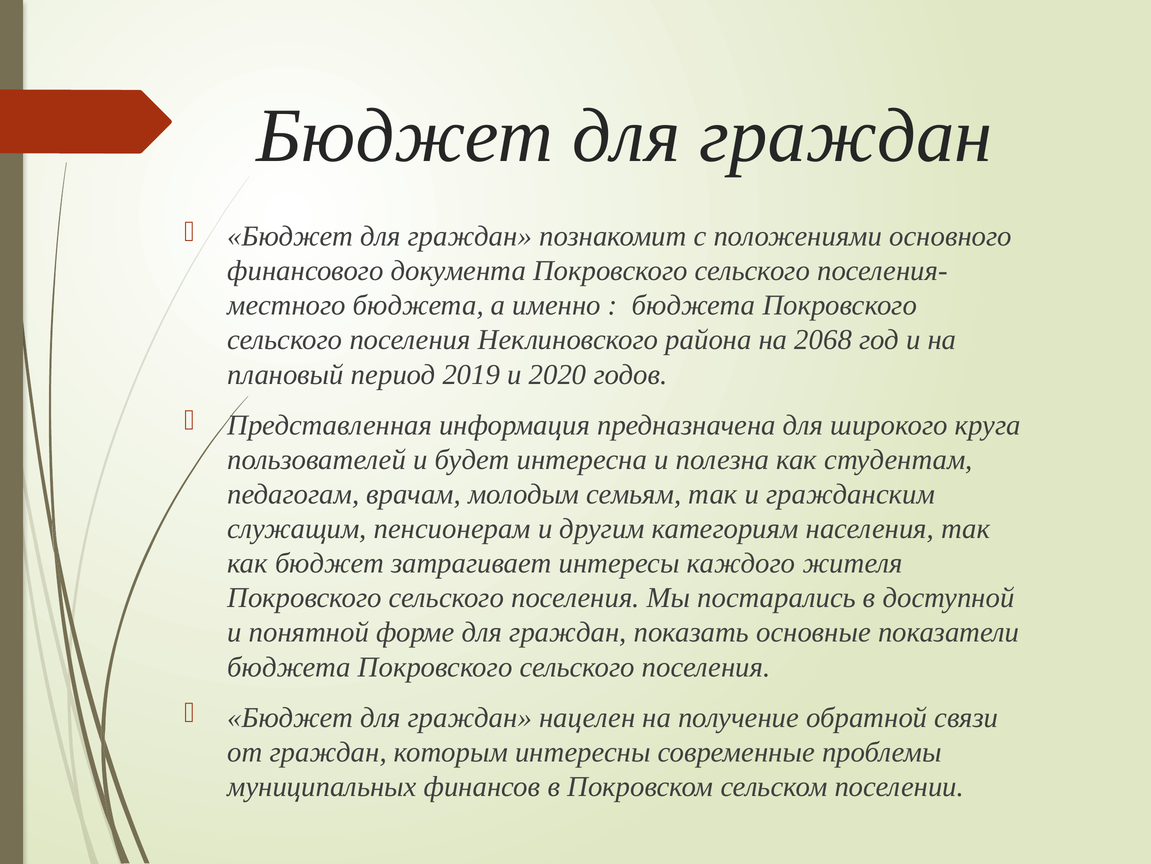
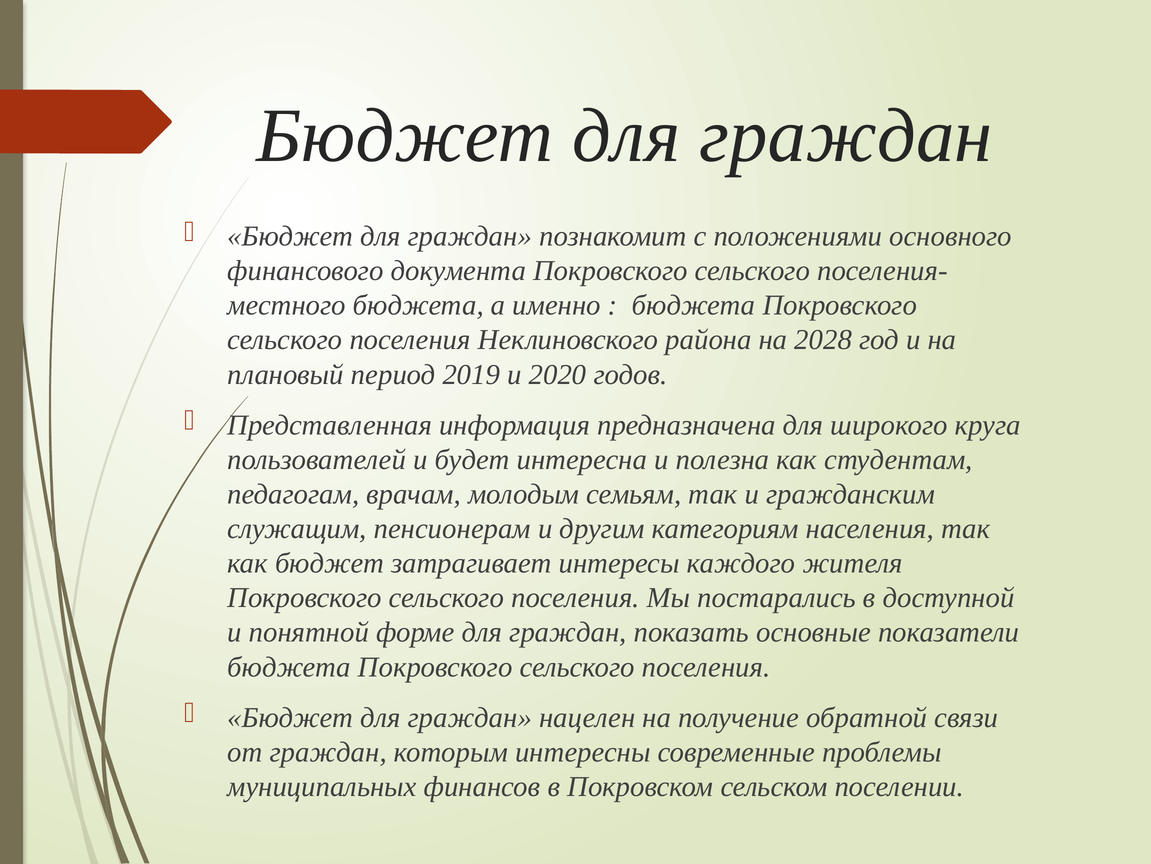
2068: 2068 -> 2028 (823, 340)
